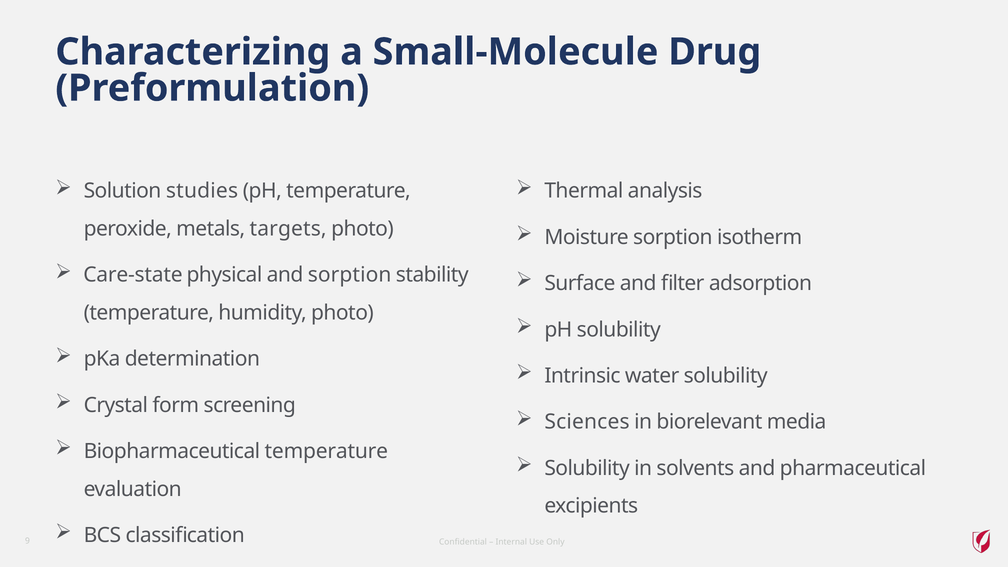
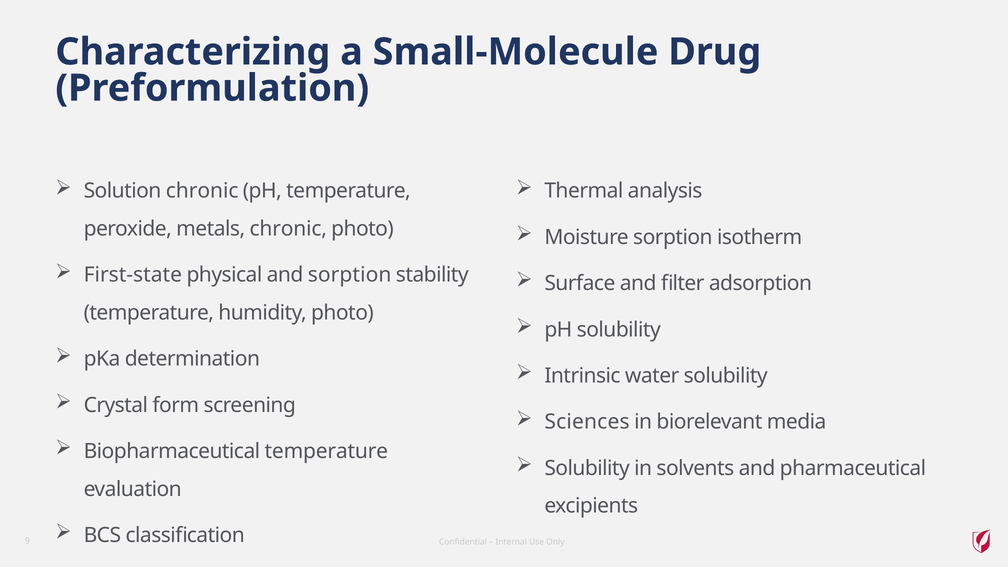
Solution studies: studies -> chronic (202, 191)
metals targets: targets -> chronic (288, 229)
Care-state: Care-state -> First-state (133, 275)
